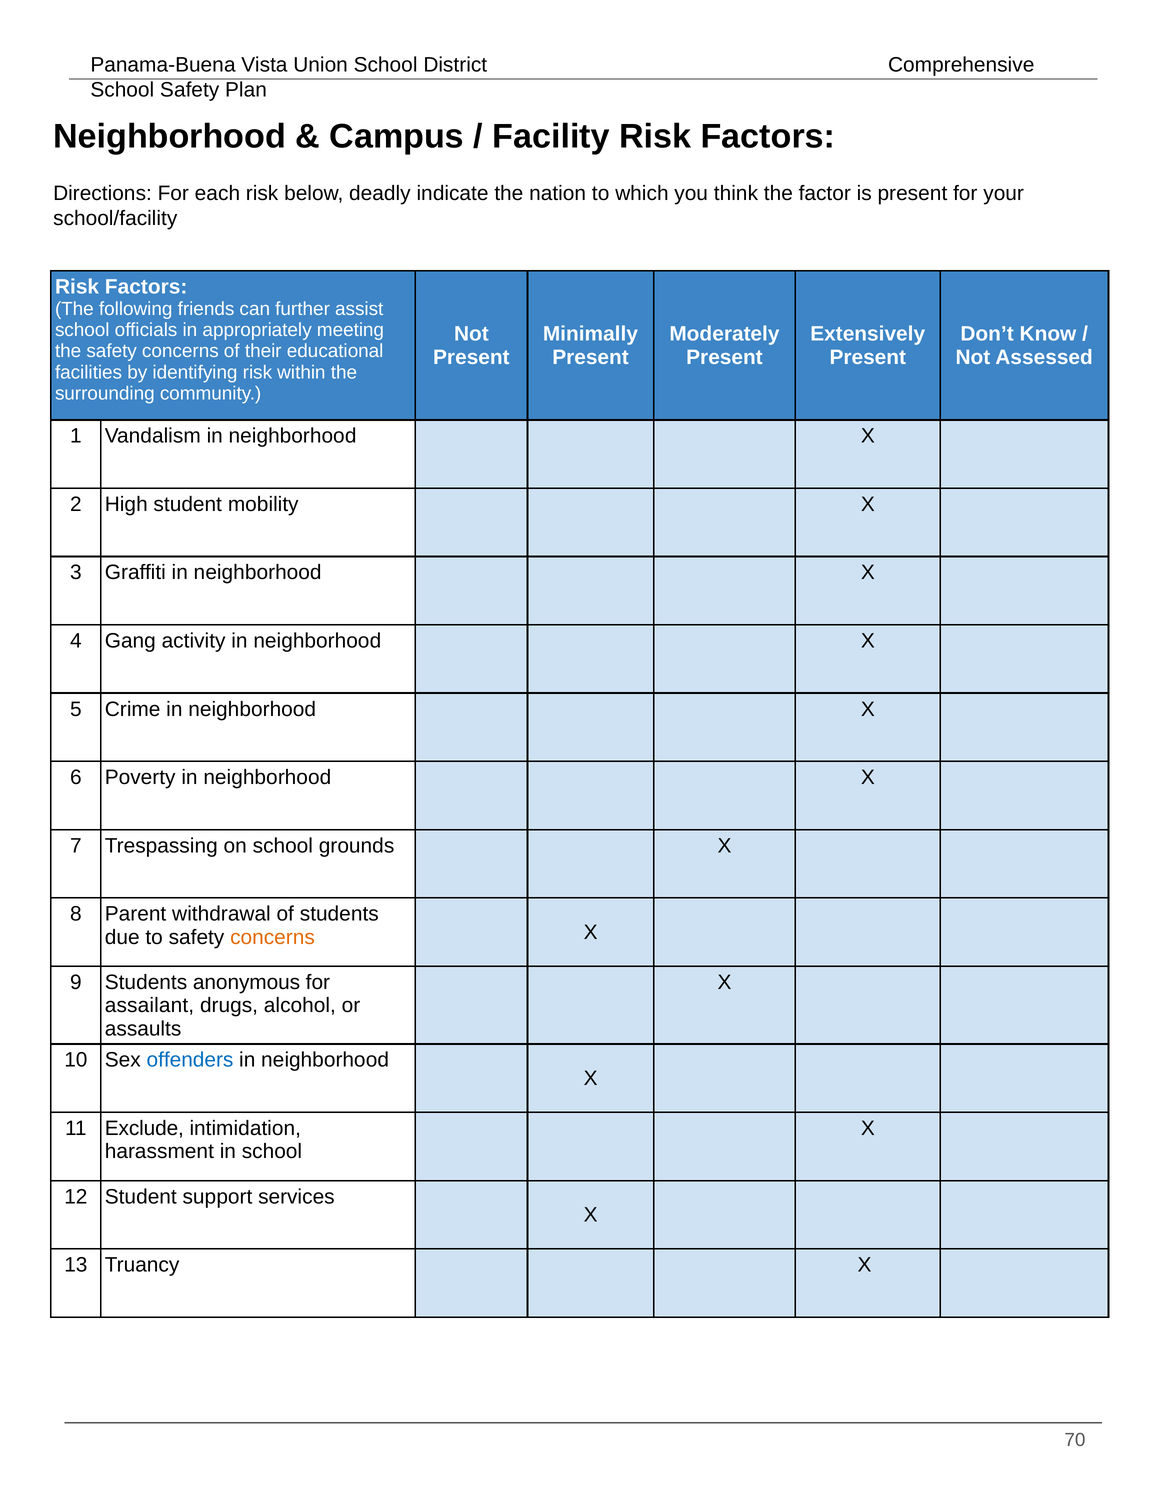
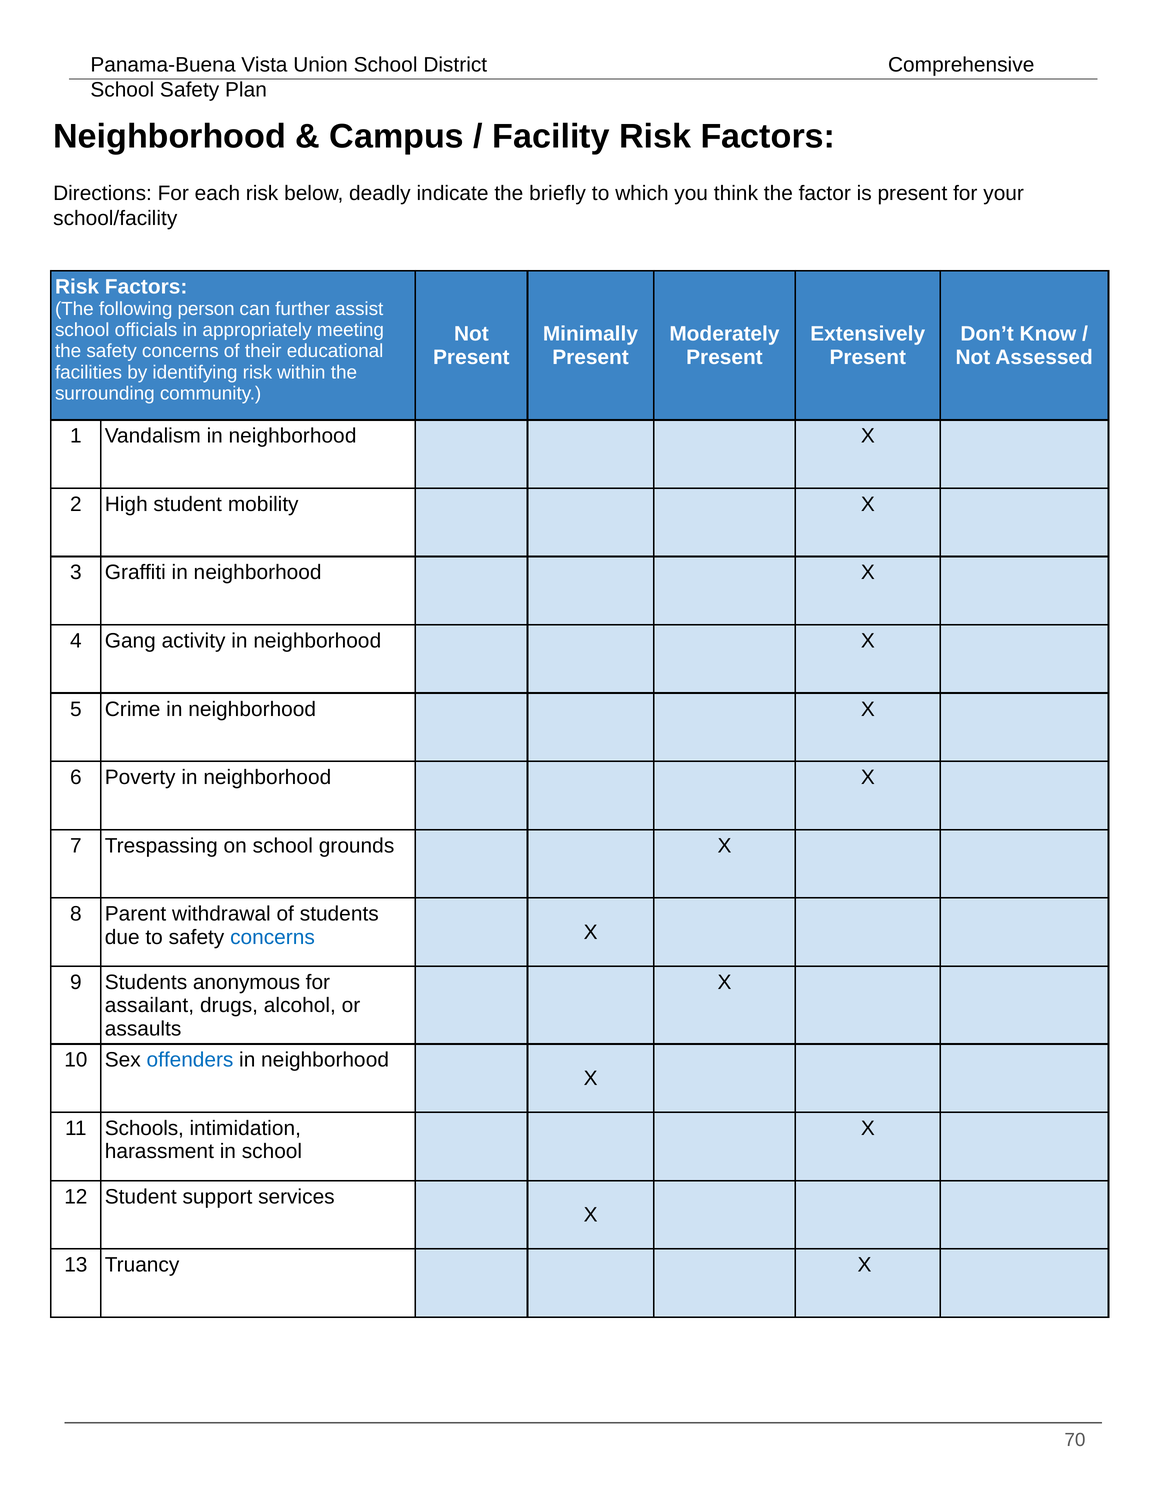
nation: nation -> briefly (558, 193)
friends: friends -> person (206, 309)
concerns colour: orange -> blue (272, 937)
Exclude: Exclude -> Schools (144, 1128)
